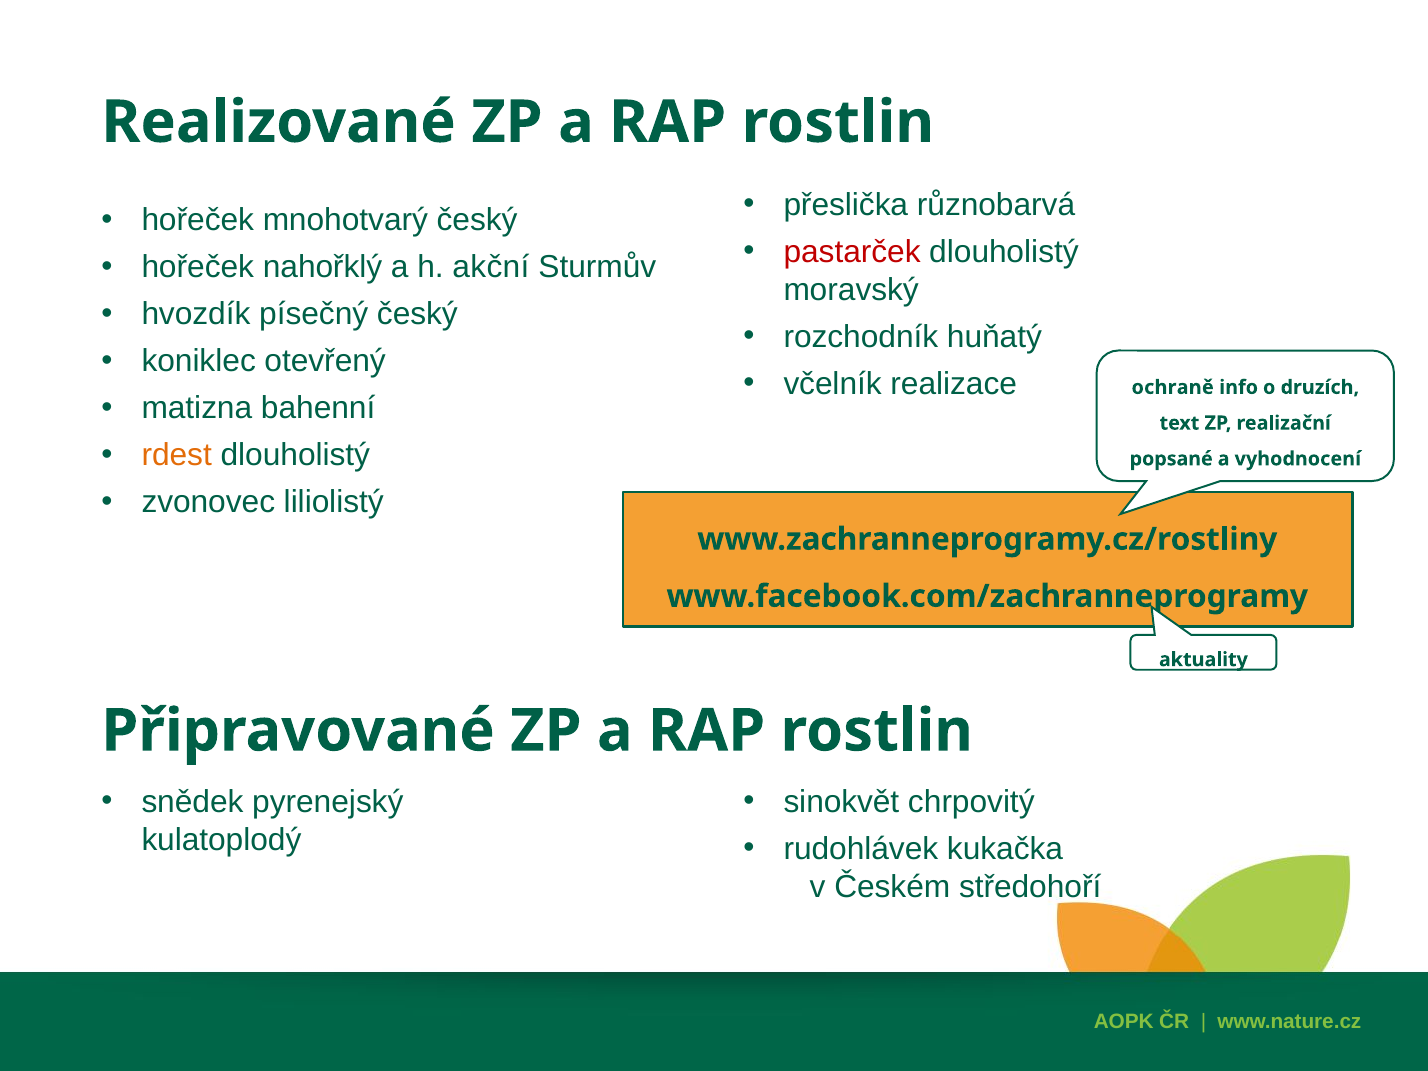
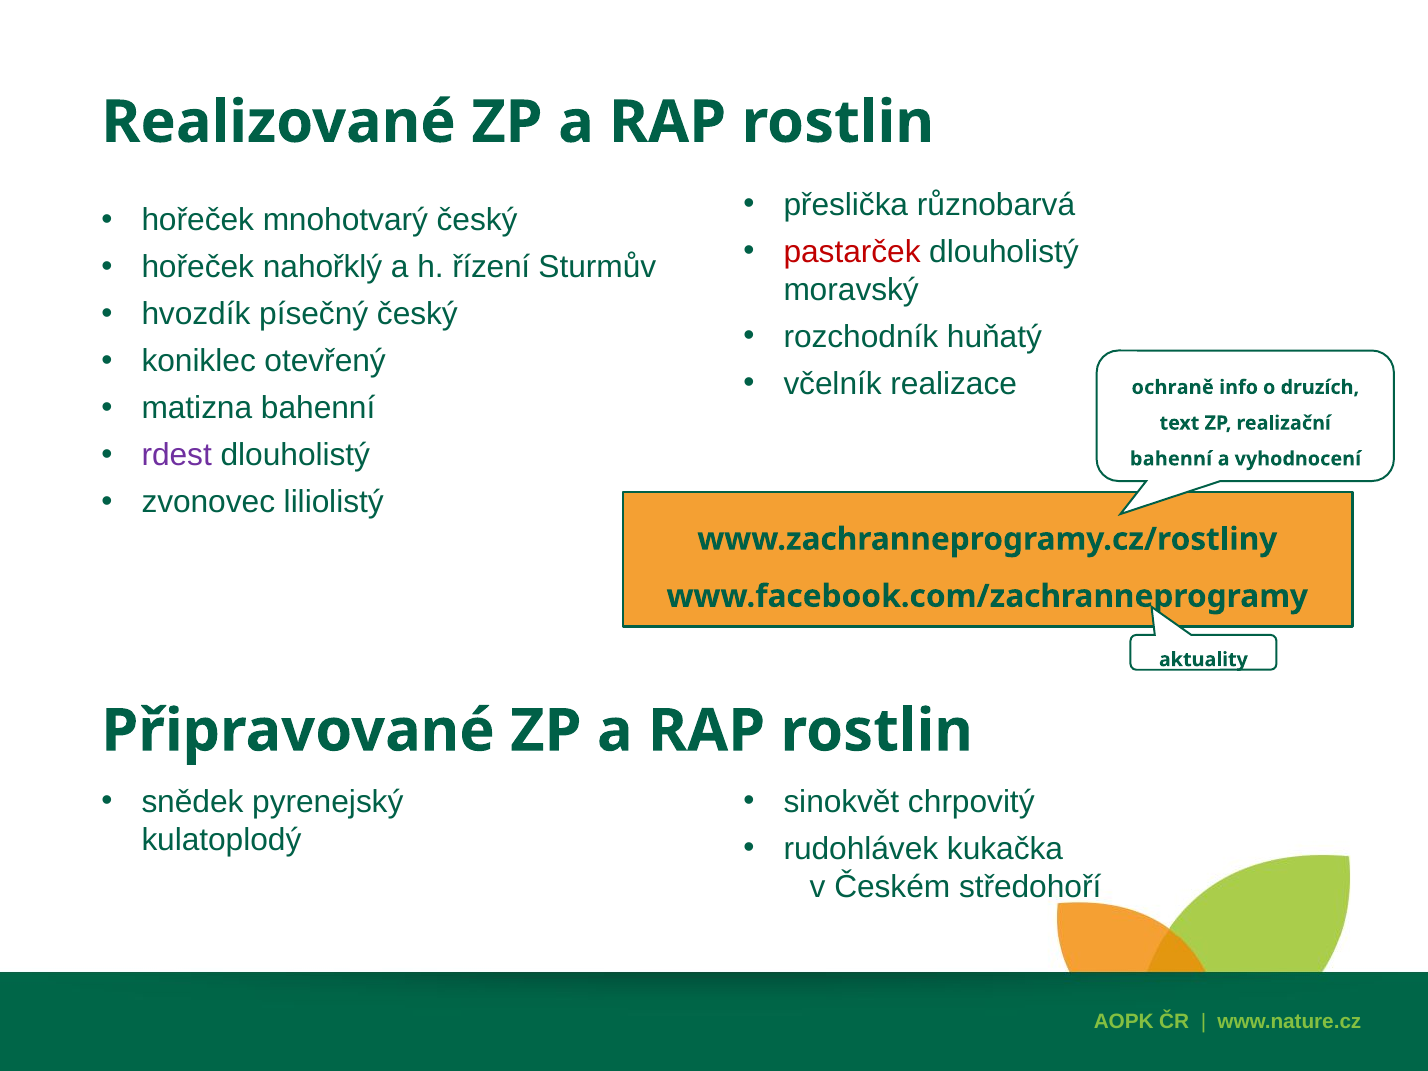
akční: akční -> řízení (491, 267)
rdest colour: orange -> purple (177, 455)
popsané: popsané -> bahenní (1171, 459)
